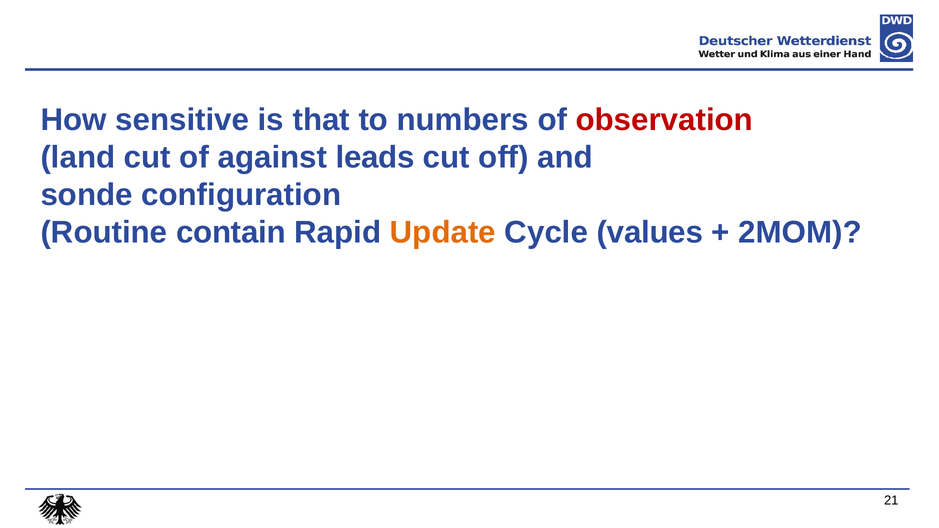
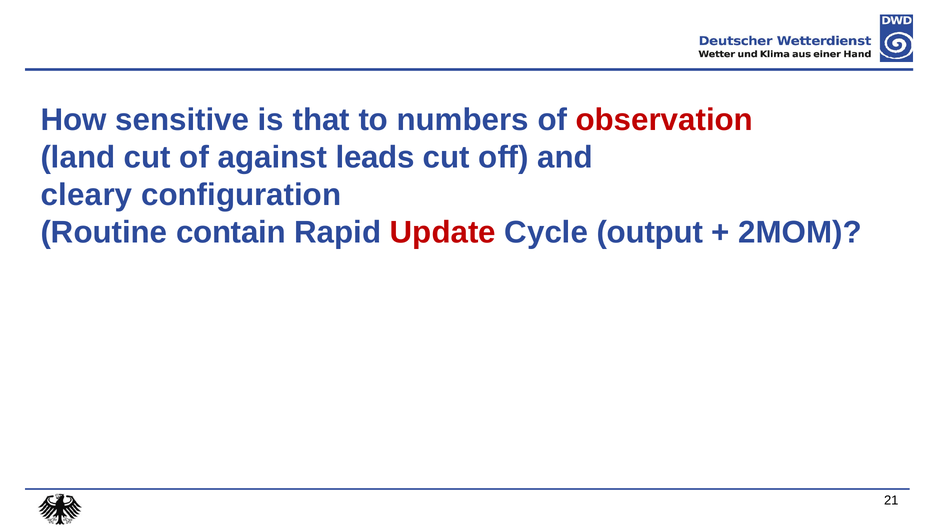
sonde: sonde -> cleary (86, 195)
Update colour: orange -> red (443, 233)
values: values -> output (650, 233)
